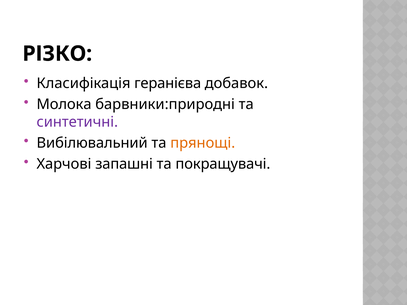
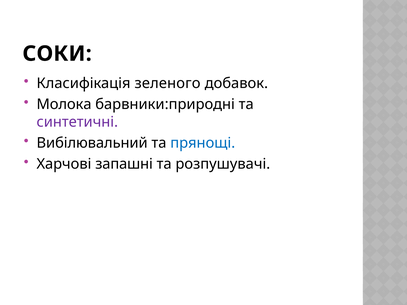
РІЗКО: РІЗКО -> СОКИ (57, 54)
геранієва: геранієва -> зеленого (168, 83)
прянощі colour: orange -> blue (203, 143)
покращувачі: покращувачі -> розпушувачі (223, 164)
